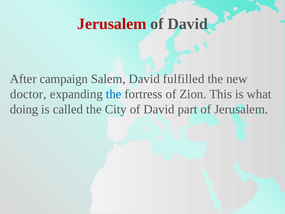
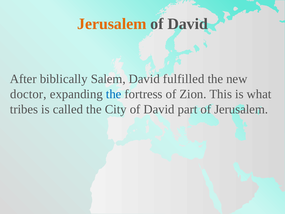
Jerusalem colour: red -> orange (112, 24)
campaign: campaign -> biblically (64, 79)
doing: doing -> tribes (24, 109)
